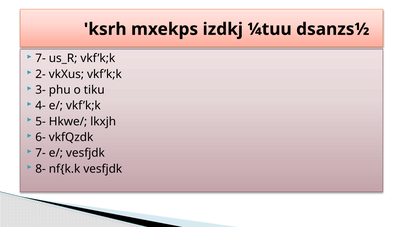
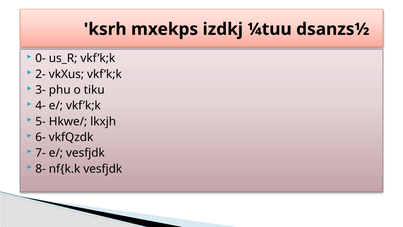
7-: 7- -> 0- (41, 58)
